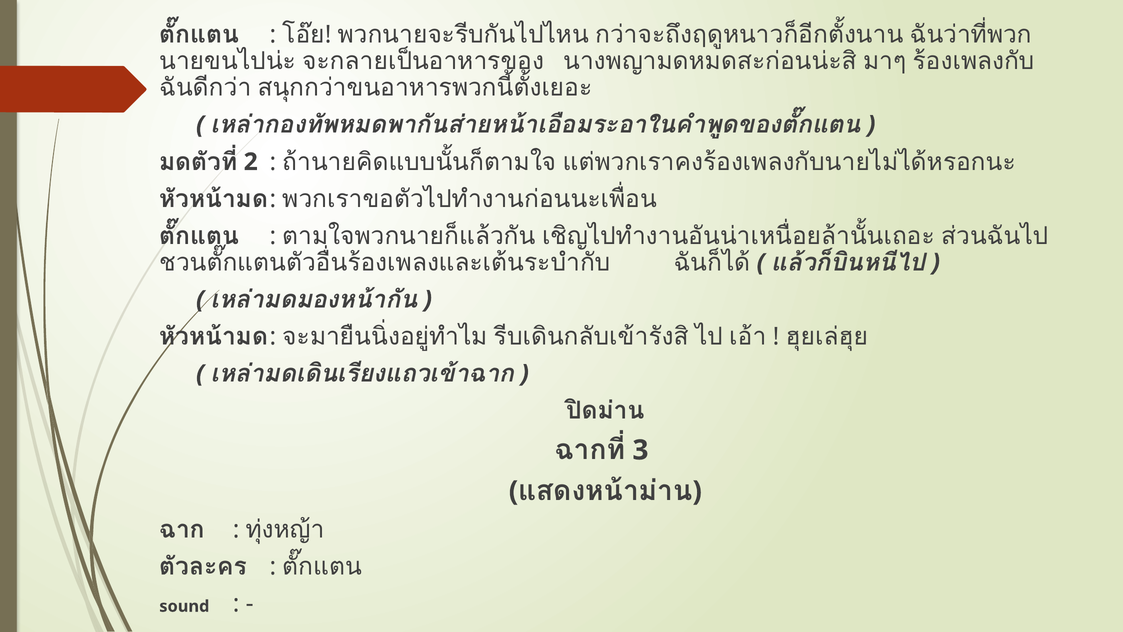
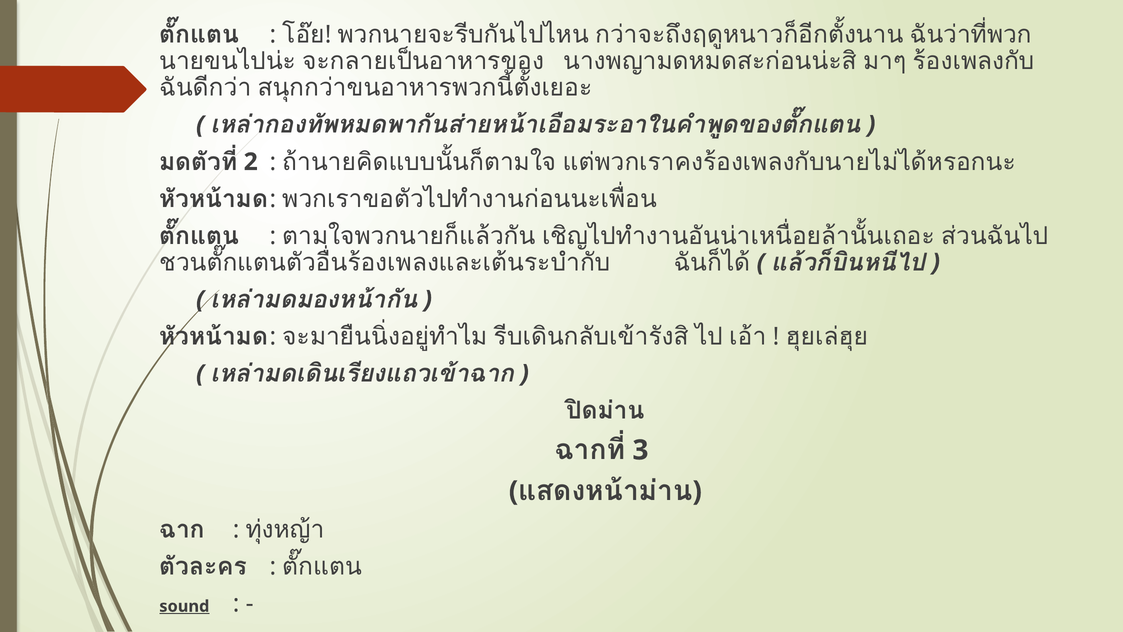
sound underline: none -> present (184, 606)
